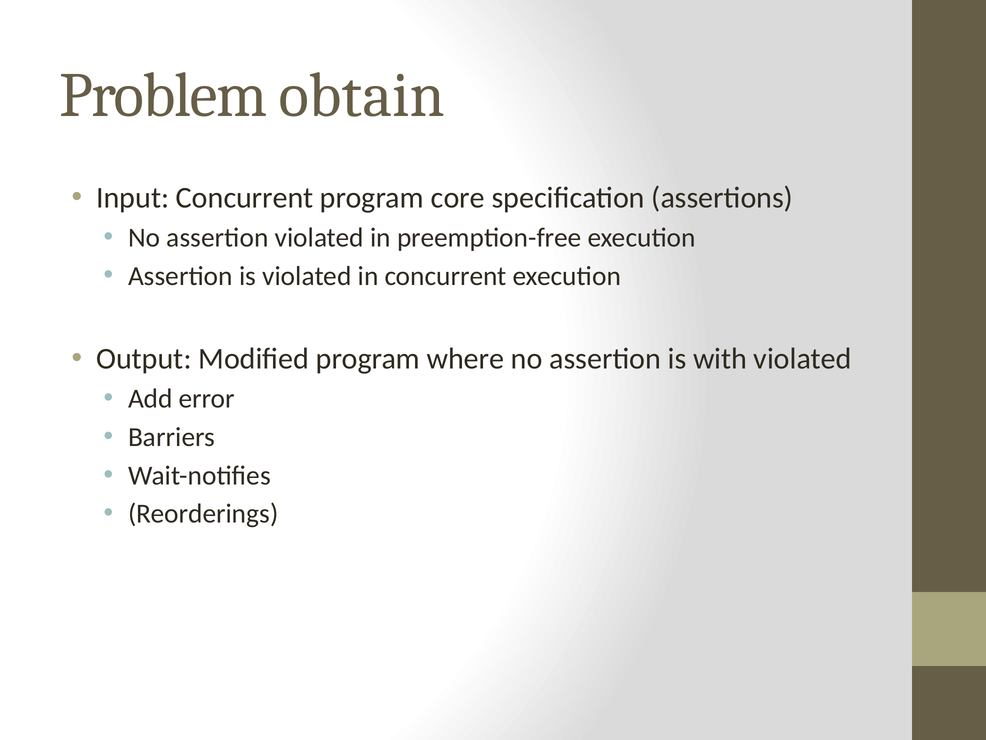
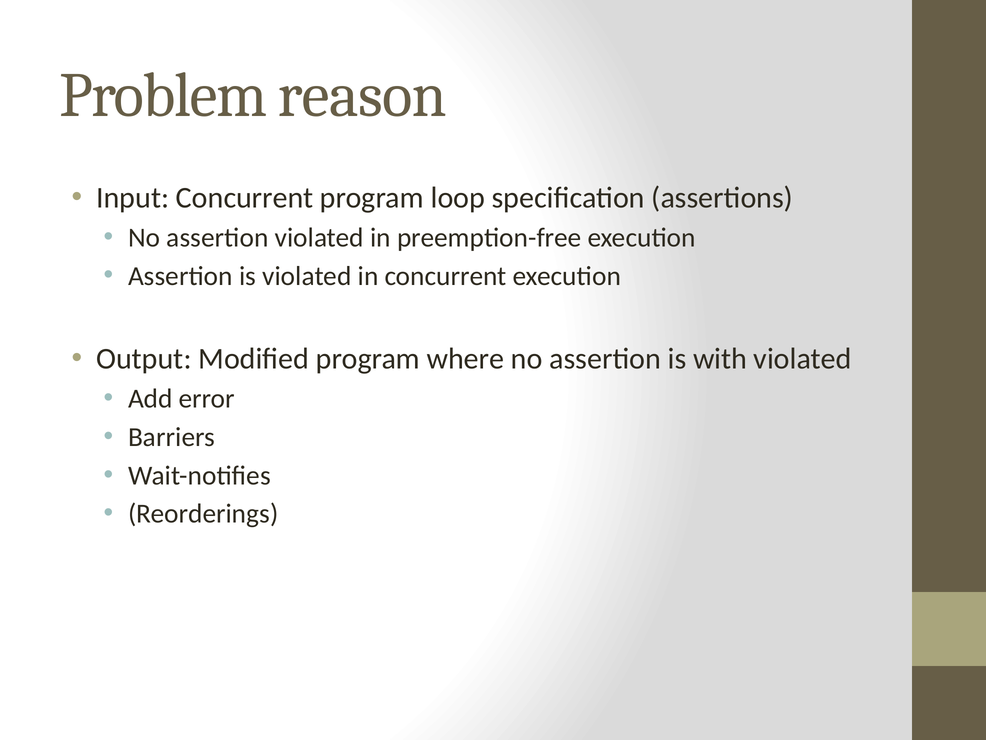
obtain: obtain -> reason (362, 96)
core: core -> loop (458, 198)
